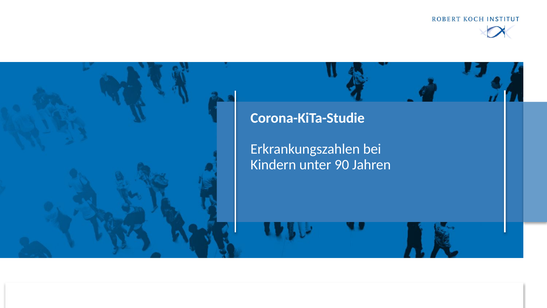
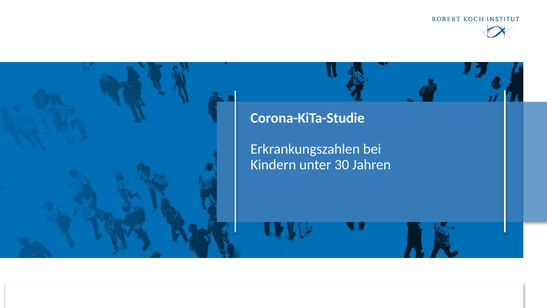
90: 90 -> 30 (342, 165)
